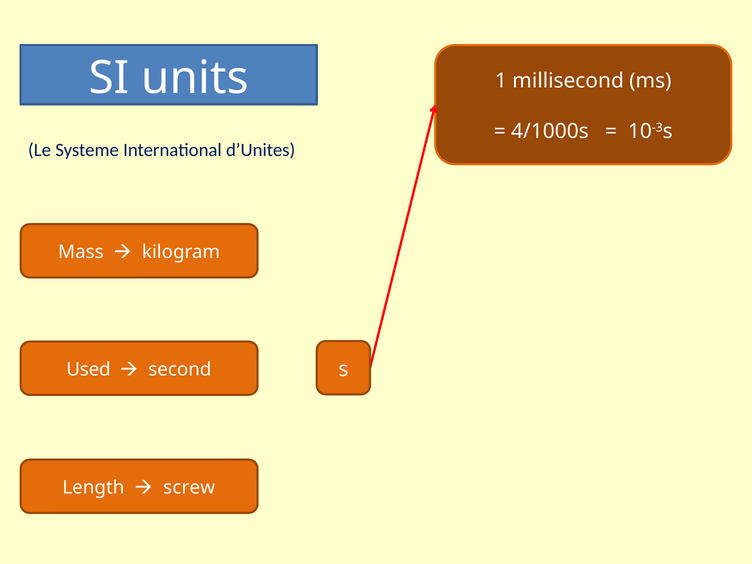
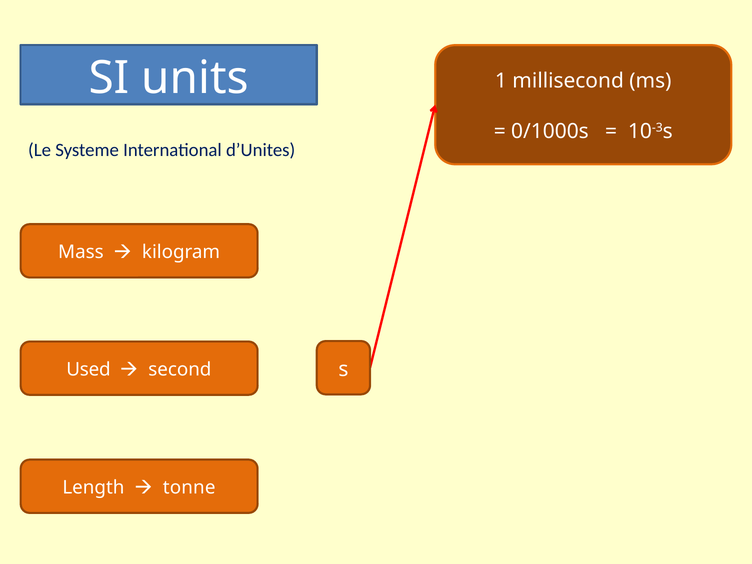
4/1000s: 4/1000s -> 0/1000s (550, 131)
screw: screw -> tonne (189, 488)
